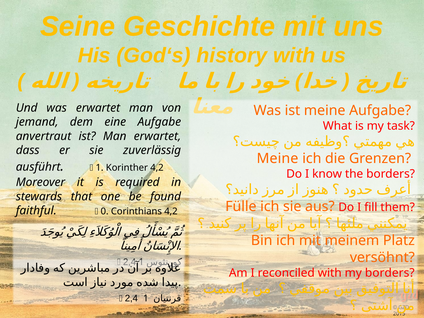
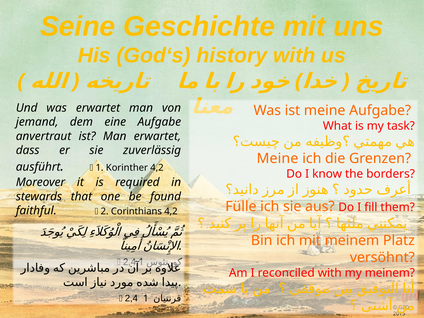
0: 0 -> 2 (105, 211)
my borders: borders -> meinem (390, 273)
